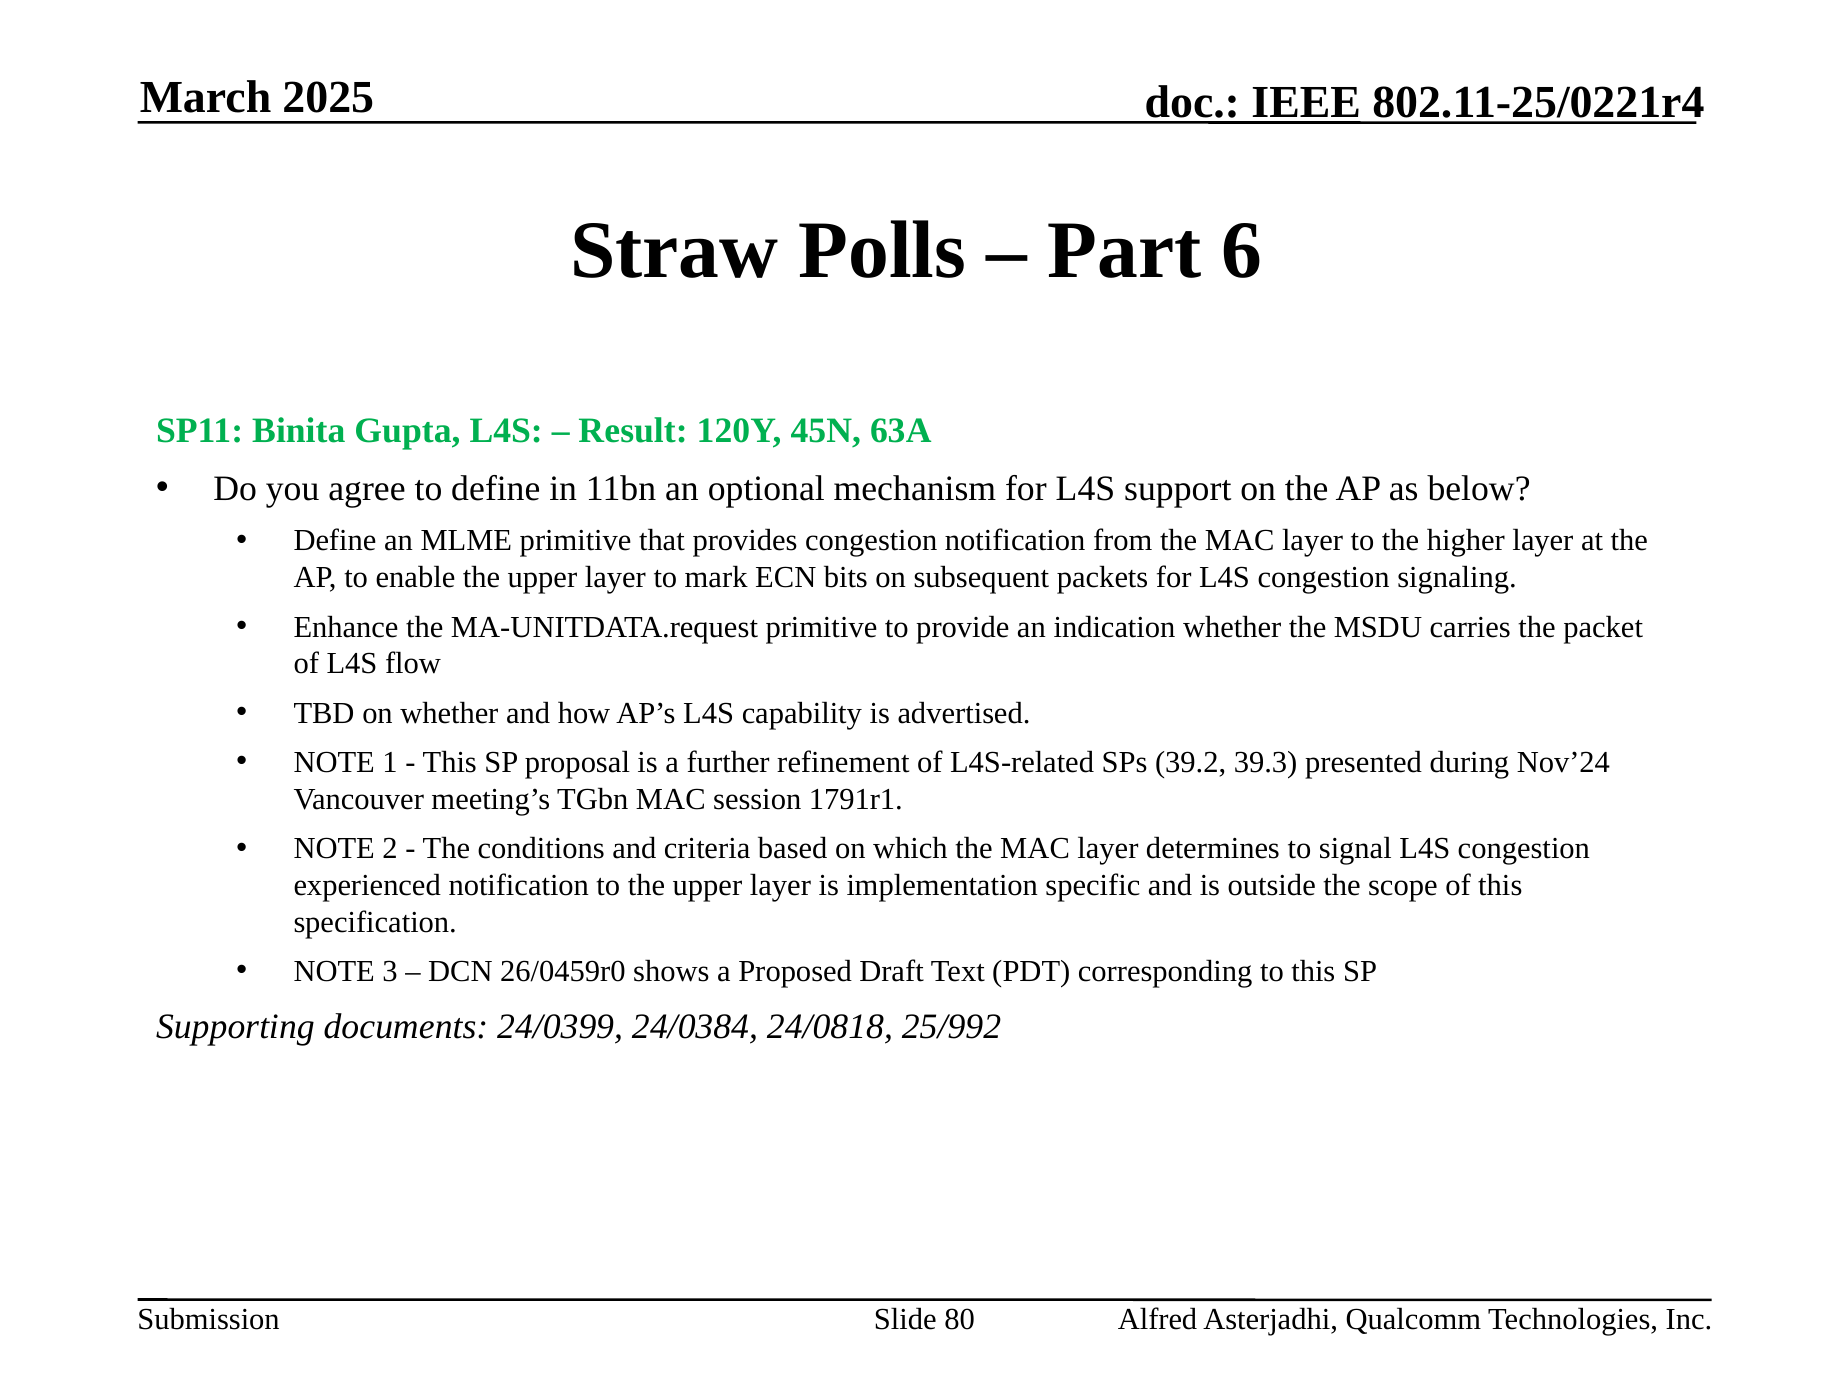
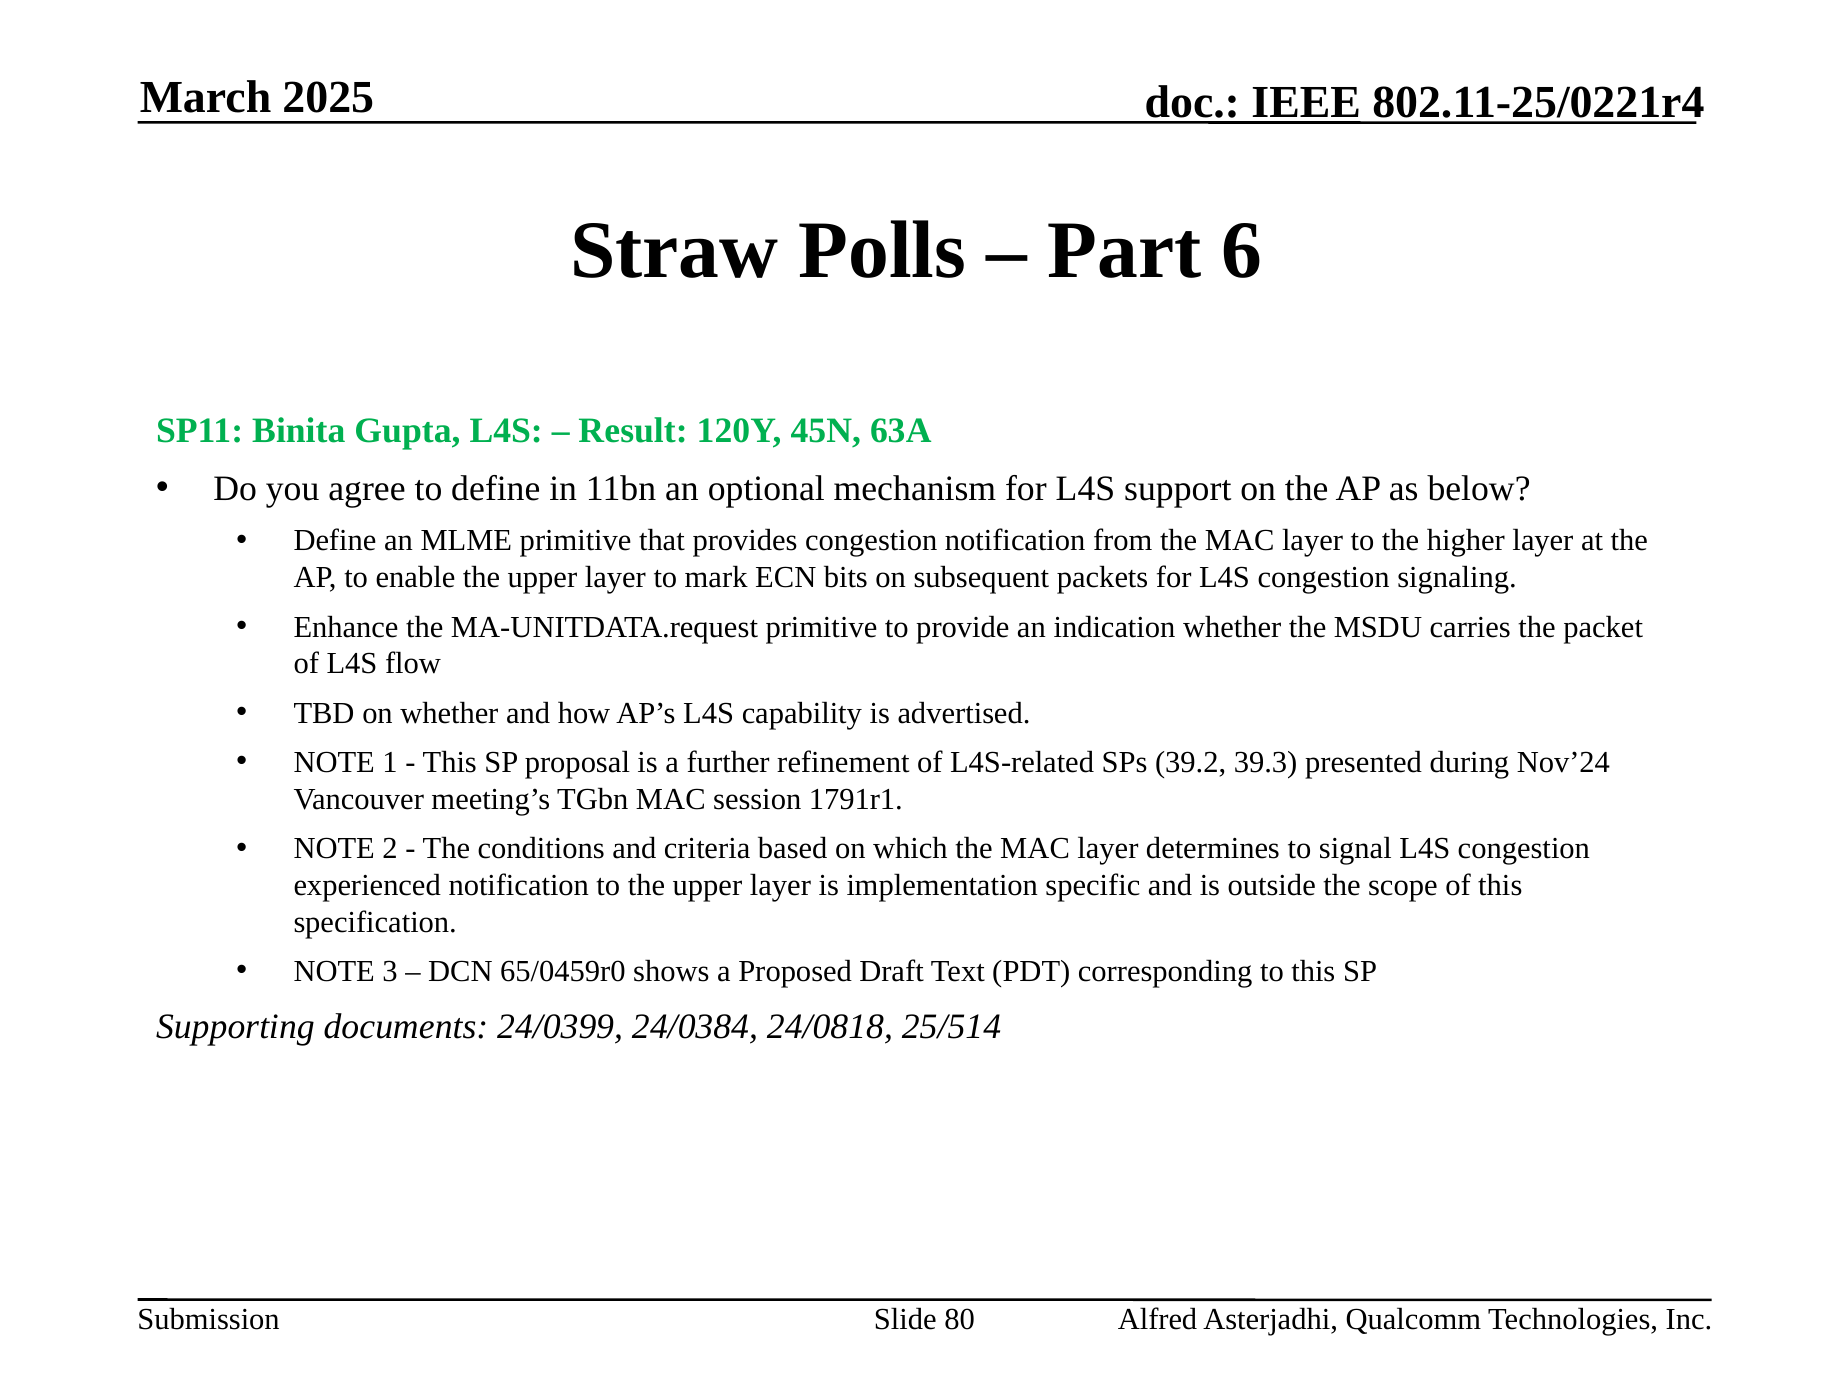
26/0459r0: 26/0459r0 -> 65/0459r0 (563, 971)
25/992: 25/992 -> 25/514 (951, 1026)
